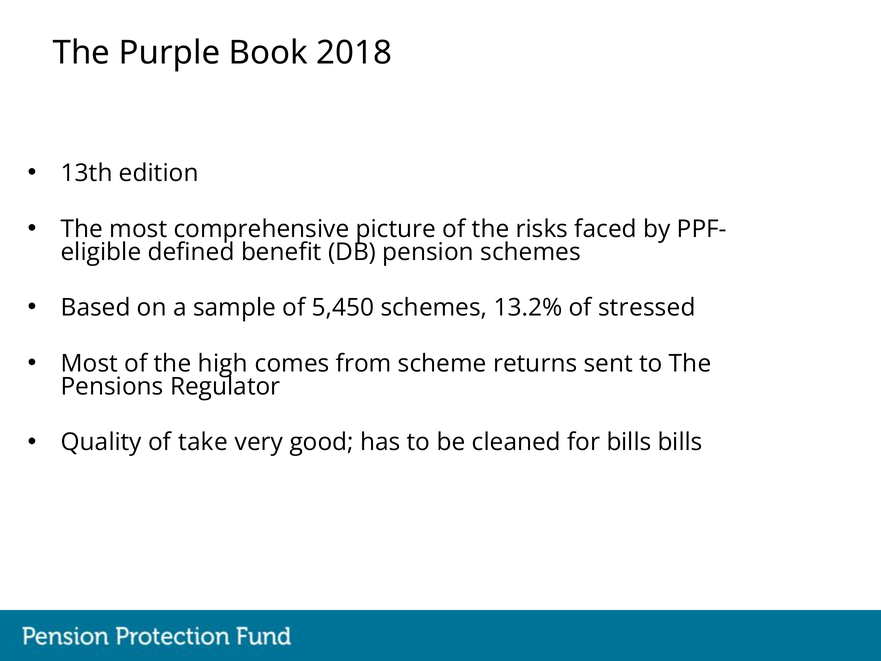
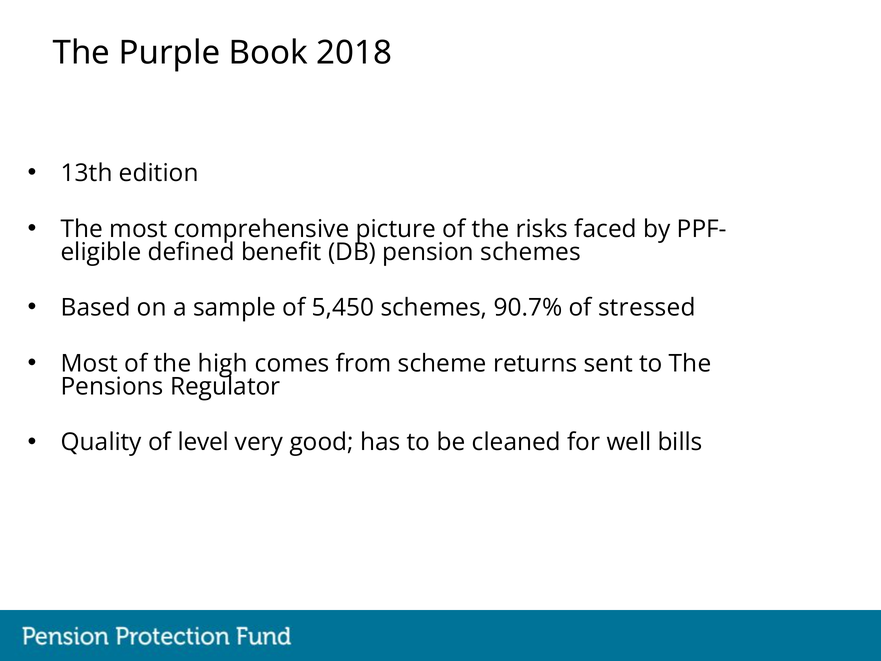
13.2%: 13.2% -> 90.7% (528, 308)
take: take -> level (203, 442)
for bills: bills -> well (629, 442)
